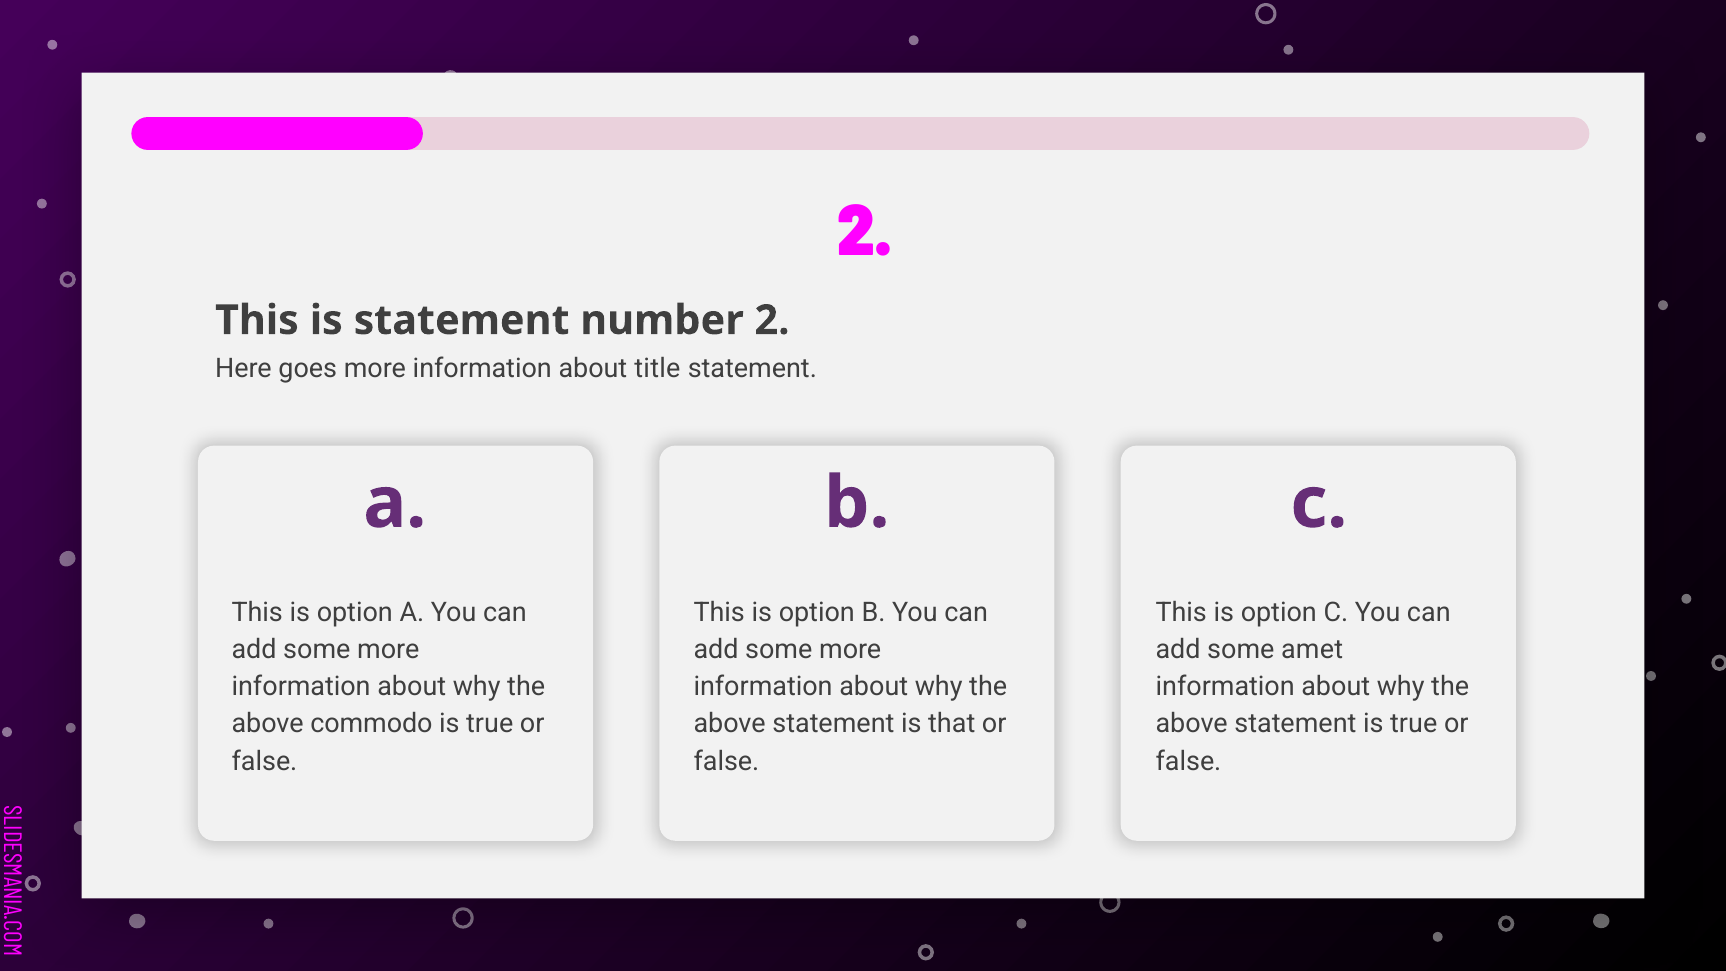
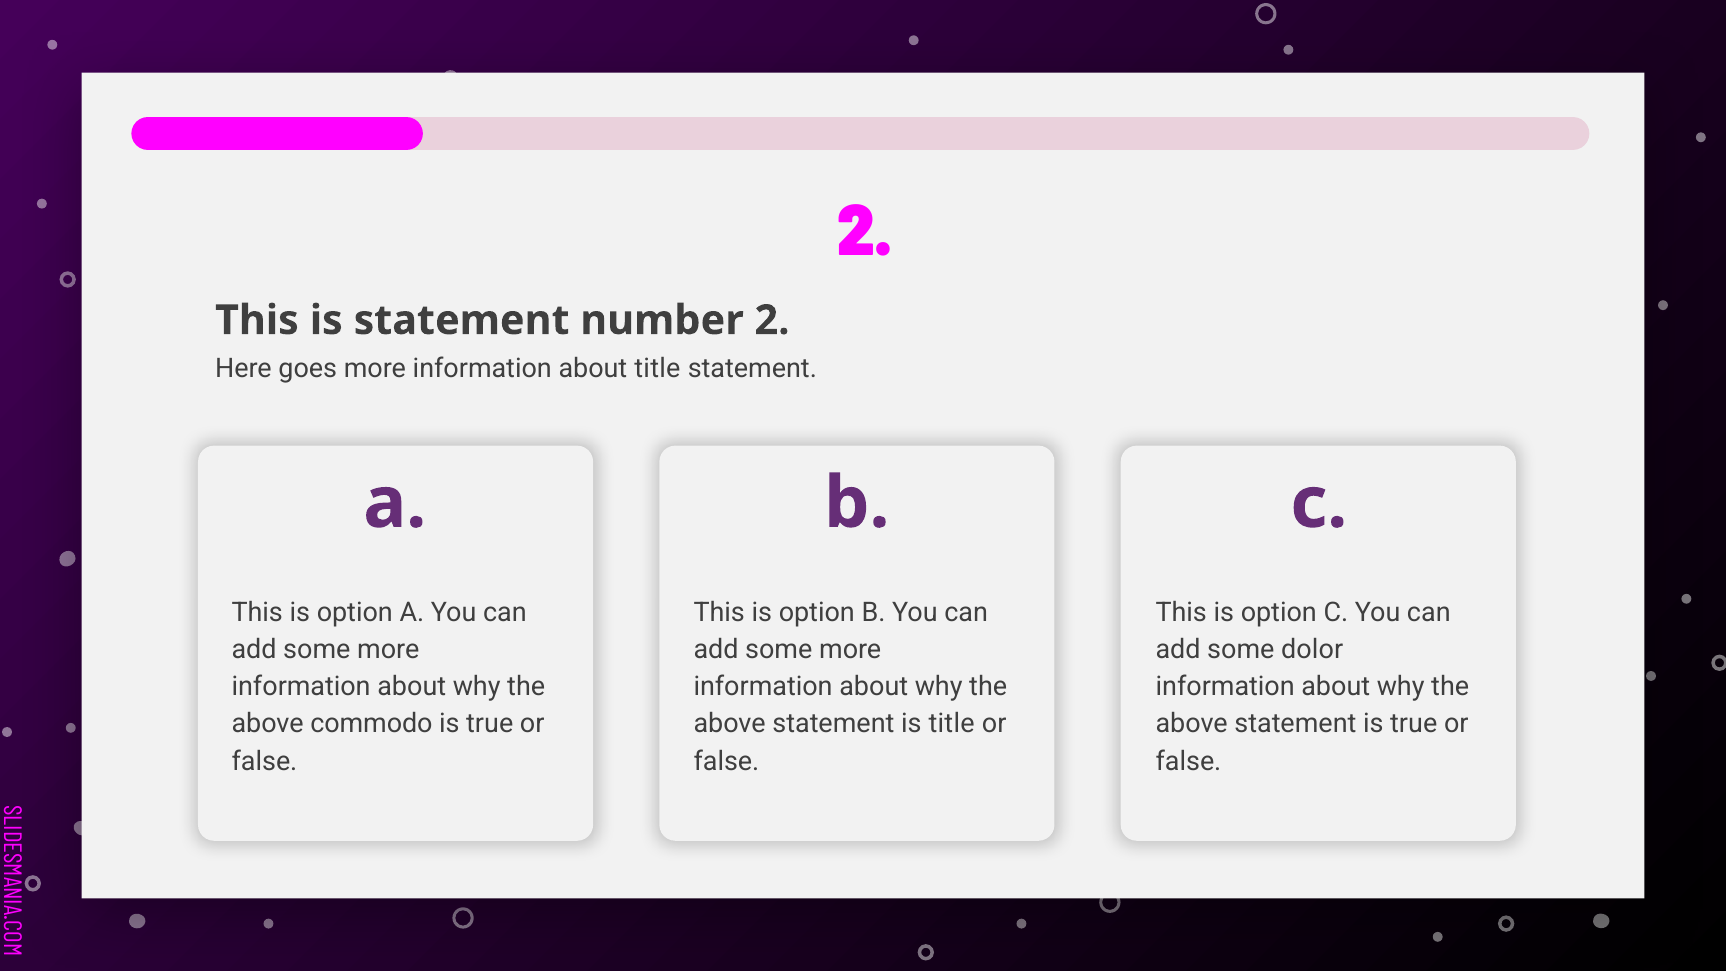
amet: amet -> dolor (1312, 650)
is that: that -> title (952, 724)
